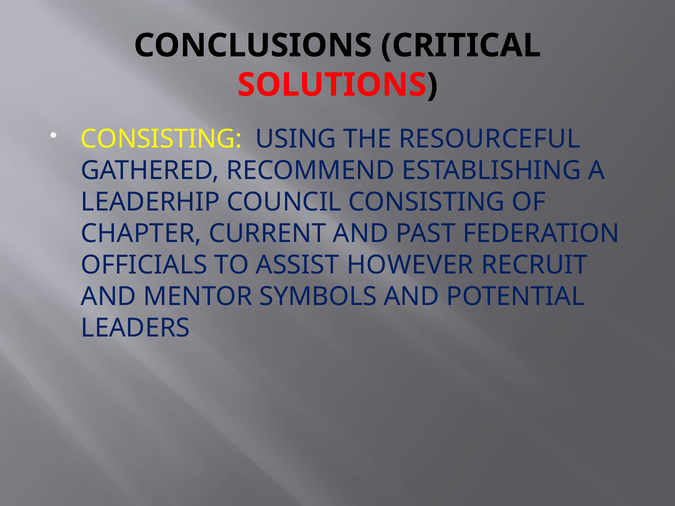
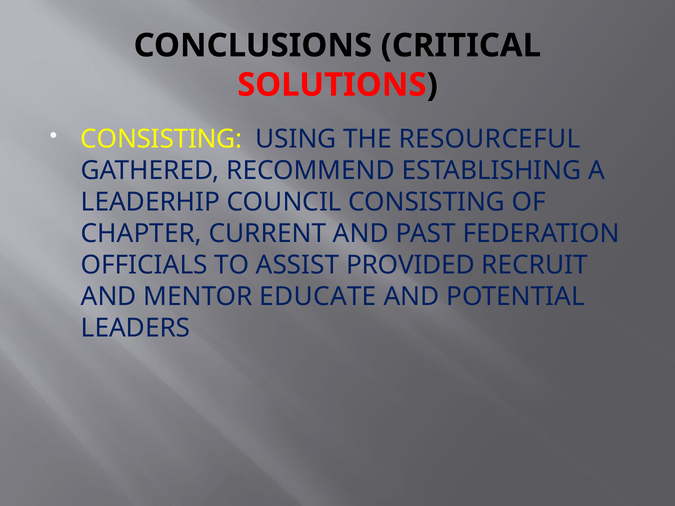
HOWEVER: HOWEVER -> PROVIDED (410, 265)
SYMBOLS: SYMBOLS -> EDUCATE (318, 297)
